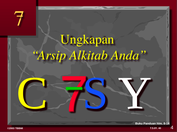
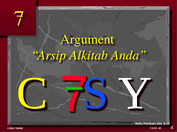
Ungkapan: Ungkapan -> Argument (87, 40)
